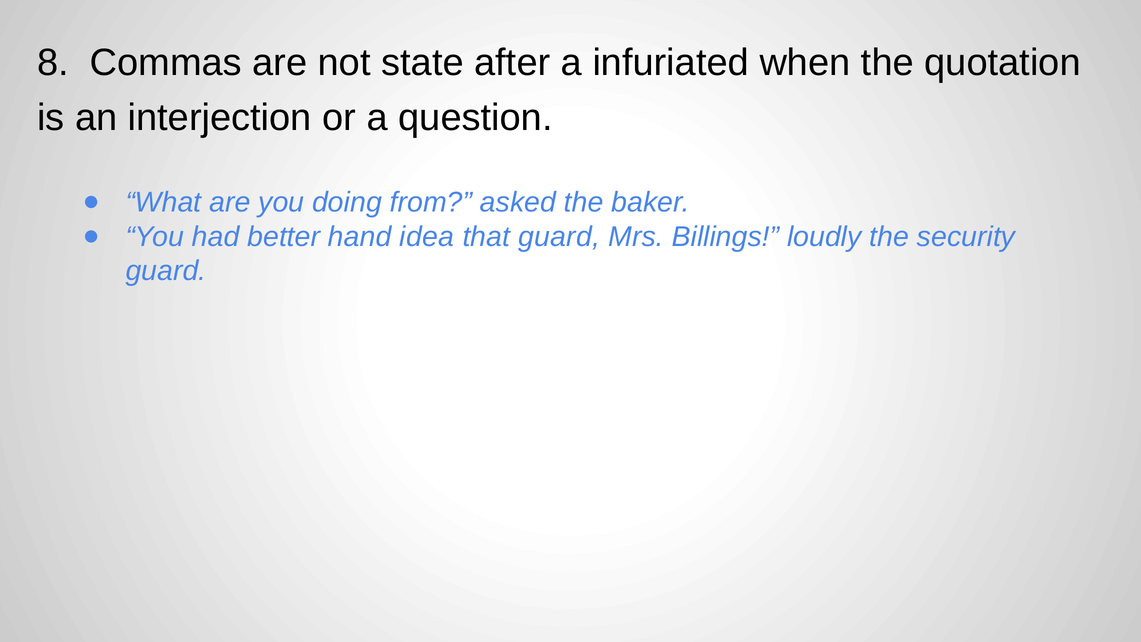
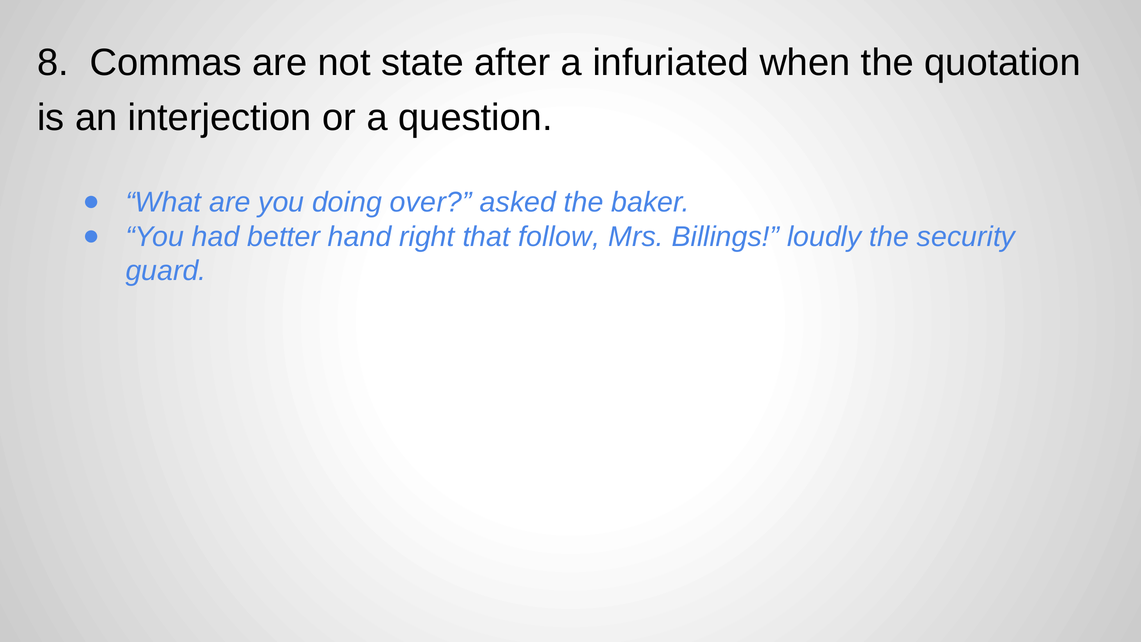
from: from -> over (431, 202)
idea: idea -> right (427, 237)
that guard: guard -> follow (559, 237)
